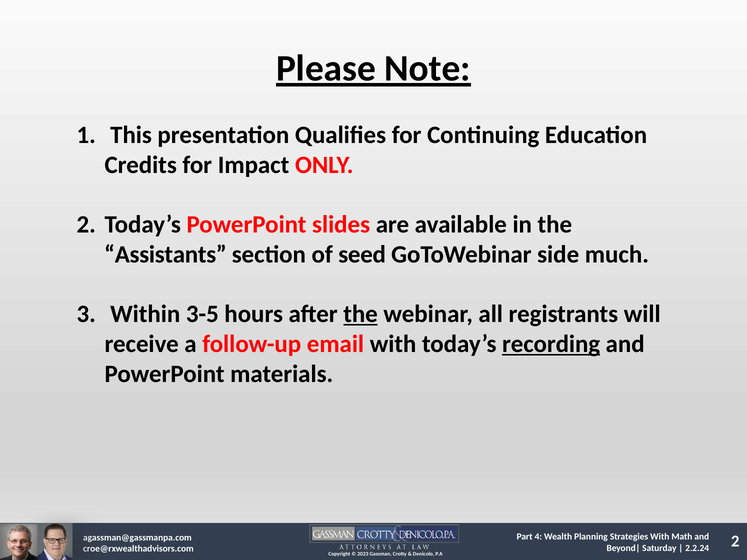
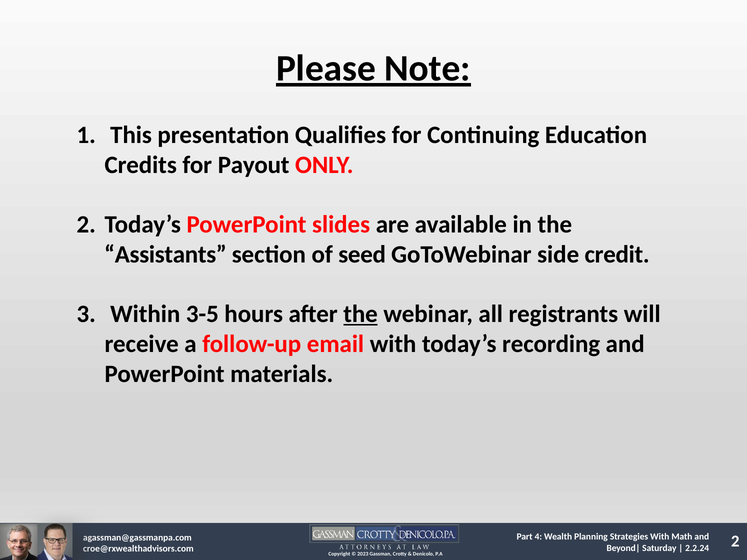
Impact: Impact -> Payout (254, 165)
much: much -> credit (617, 255)
recording underline: present -> none (551, 344)
